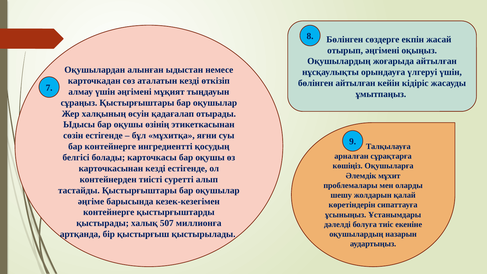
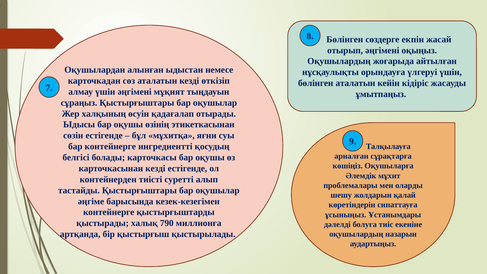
бөлінген айтылған: айтылған -> аталатын (355, 83)
507: 507 -> 790 (167, 223)
